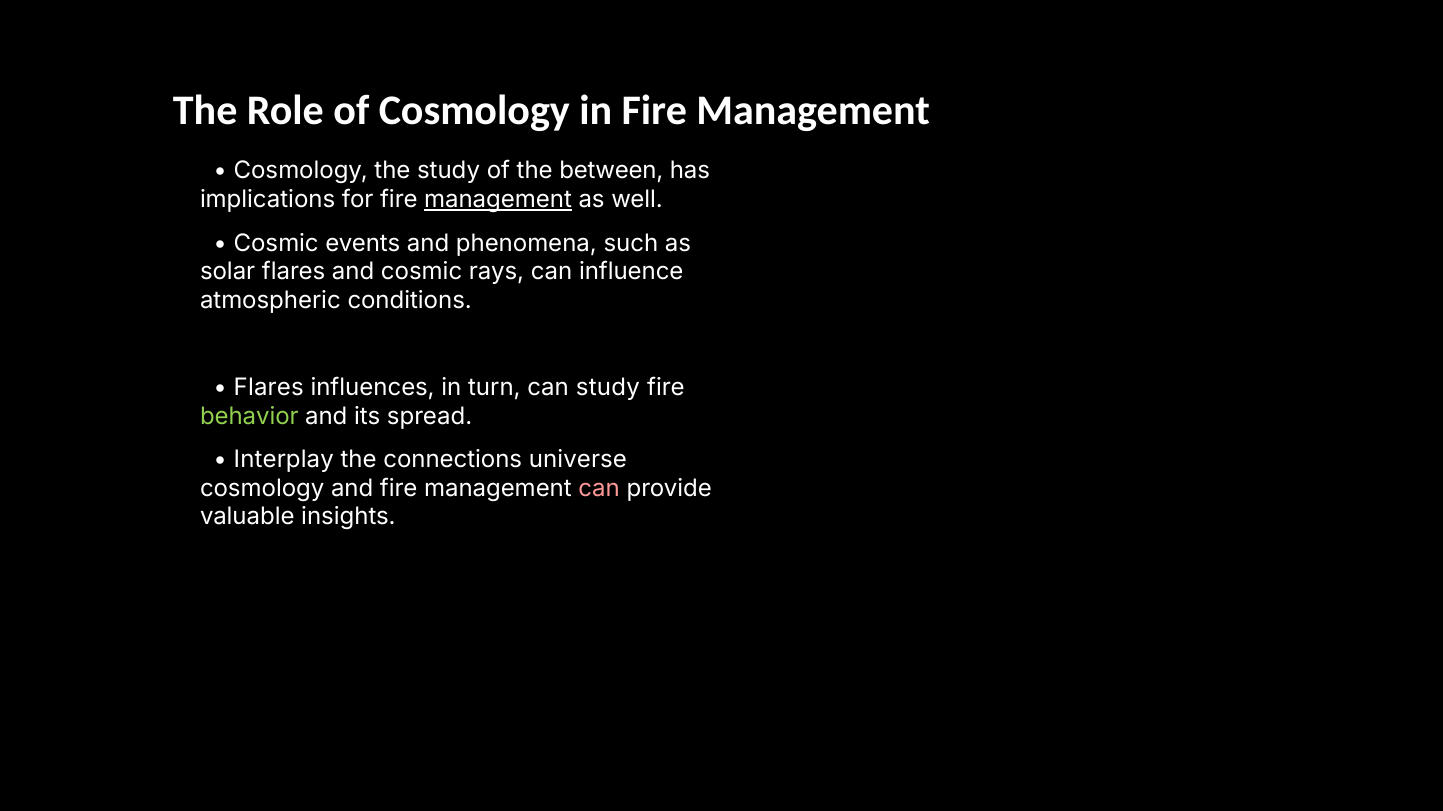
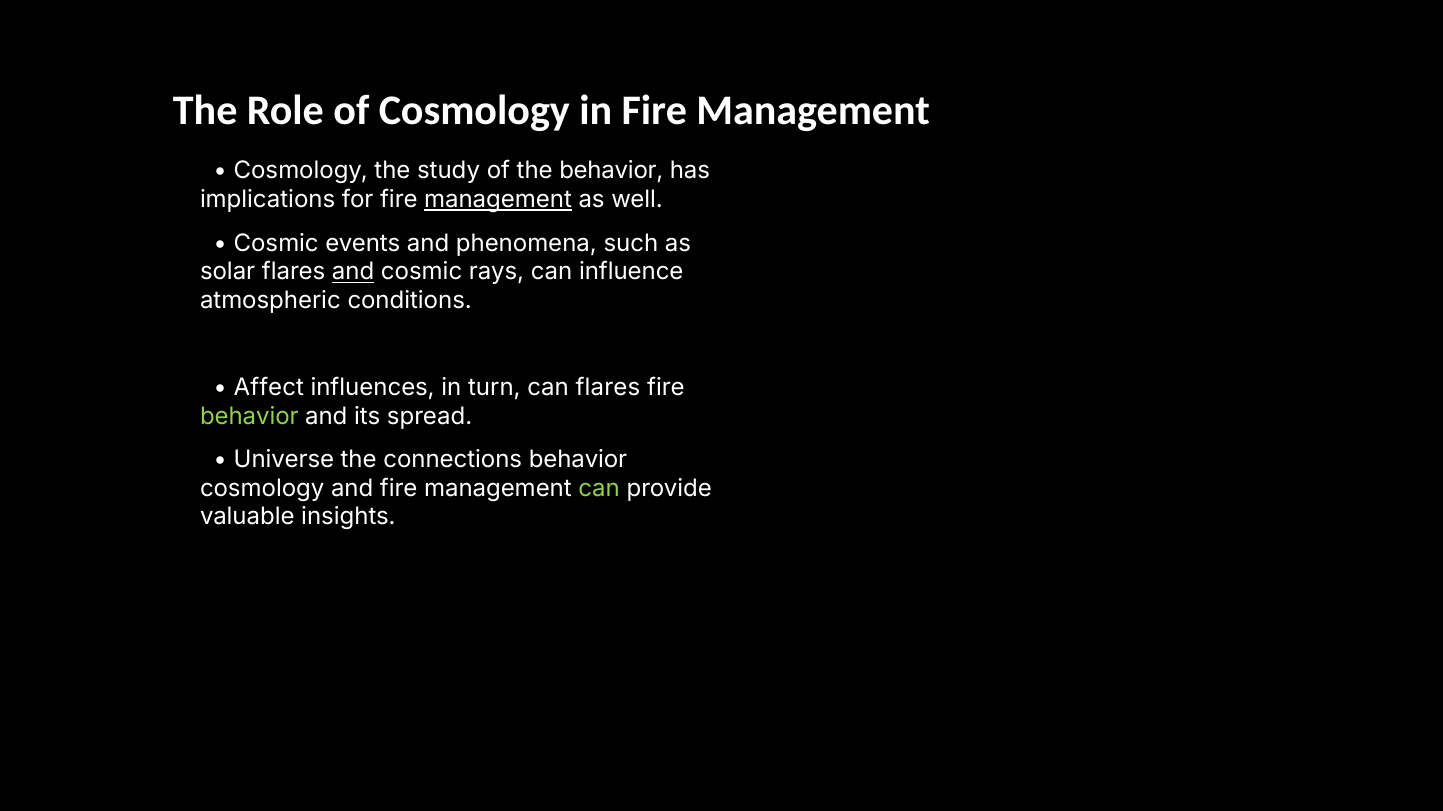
the between: between -> behavior (611, 171)
and underline: none -> present (353, 272)
Flares: Flares -> Affect (269, 388)
can study: study -> flares (608, 388)
Interplay: Interplay -> Universe (284, 460)
connections universe: universe -> behavior (578, 460)
can colour: pink -> light green (599, 489)
